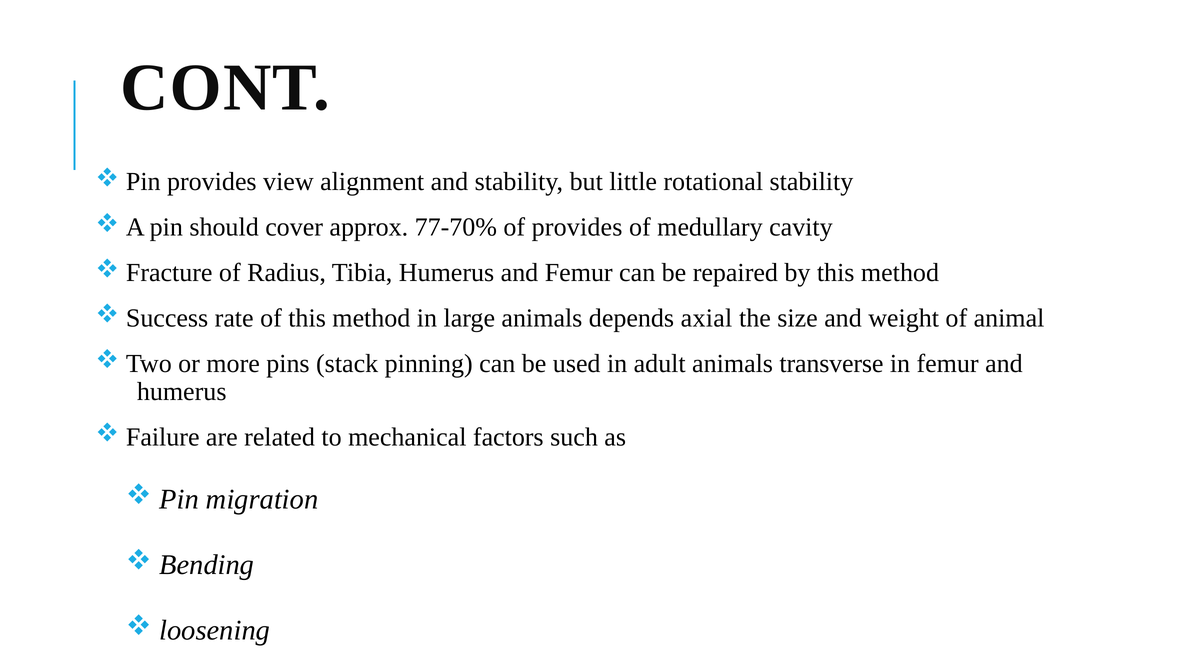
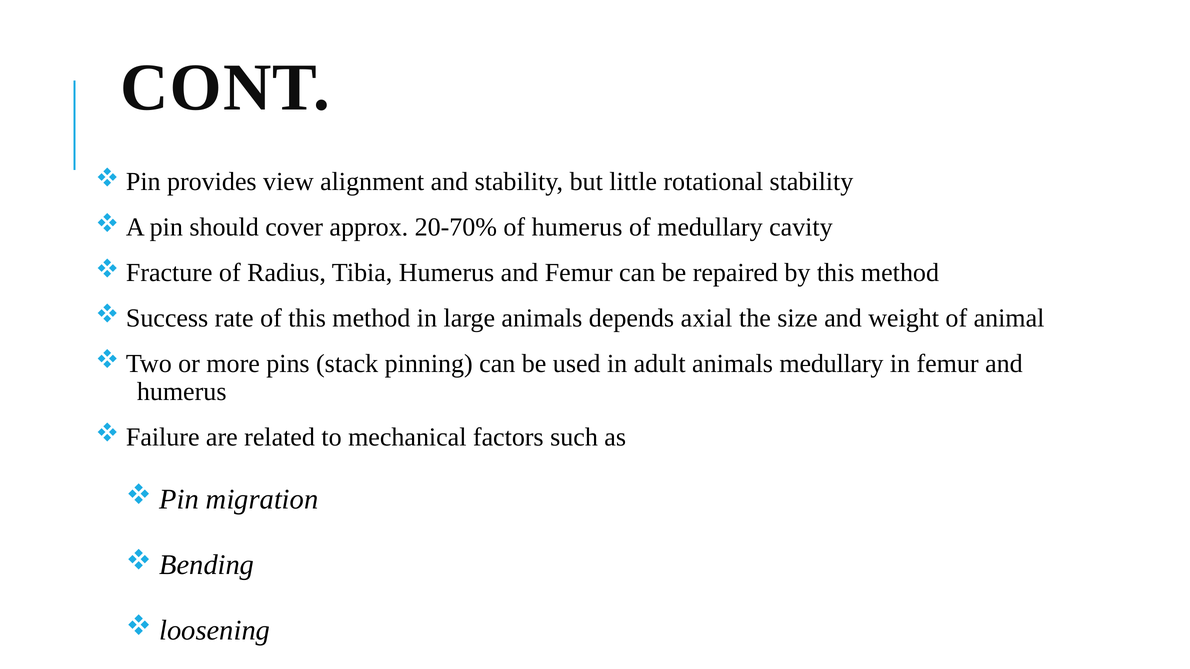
77-70%: 77-70% -> 20-70% (456, 227)
of provides: provides -> humerus (577, 227)
animals transverse: transverse -> medullary (831, 364)
